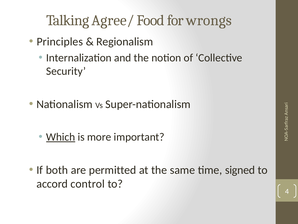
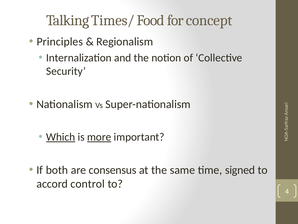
Agree/: Agree/ -> Times/ (113, 20)
wrongs: wrongs -> concept (209, 20)
more underline: none -> present (99, 137)
permitted: permitted -> consensus (113, 170)
